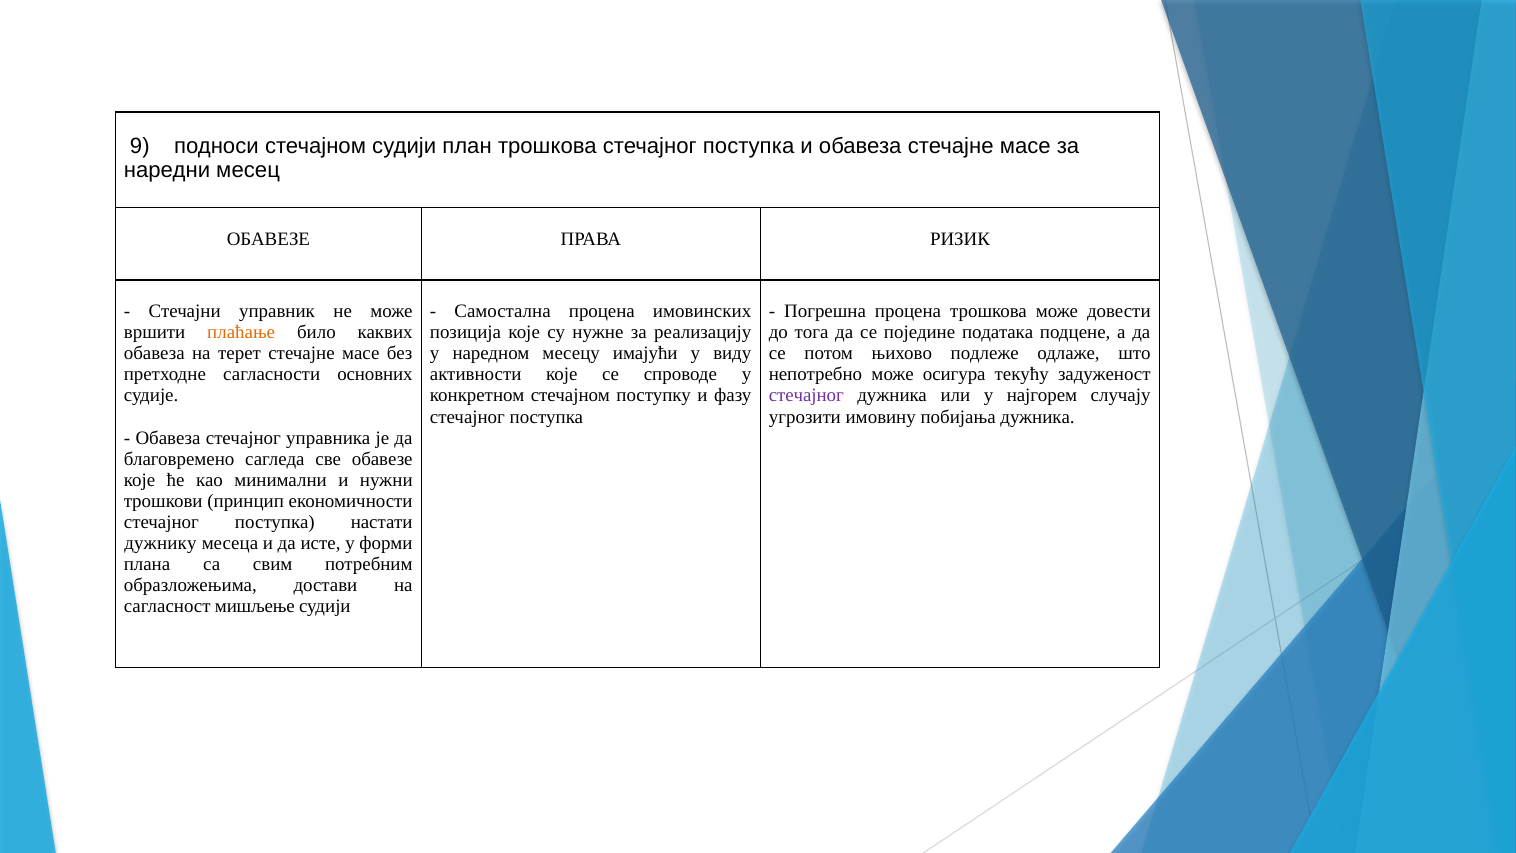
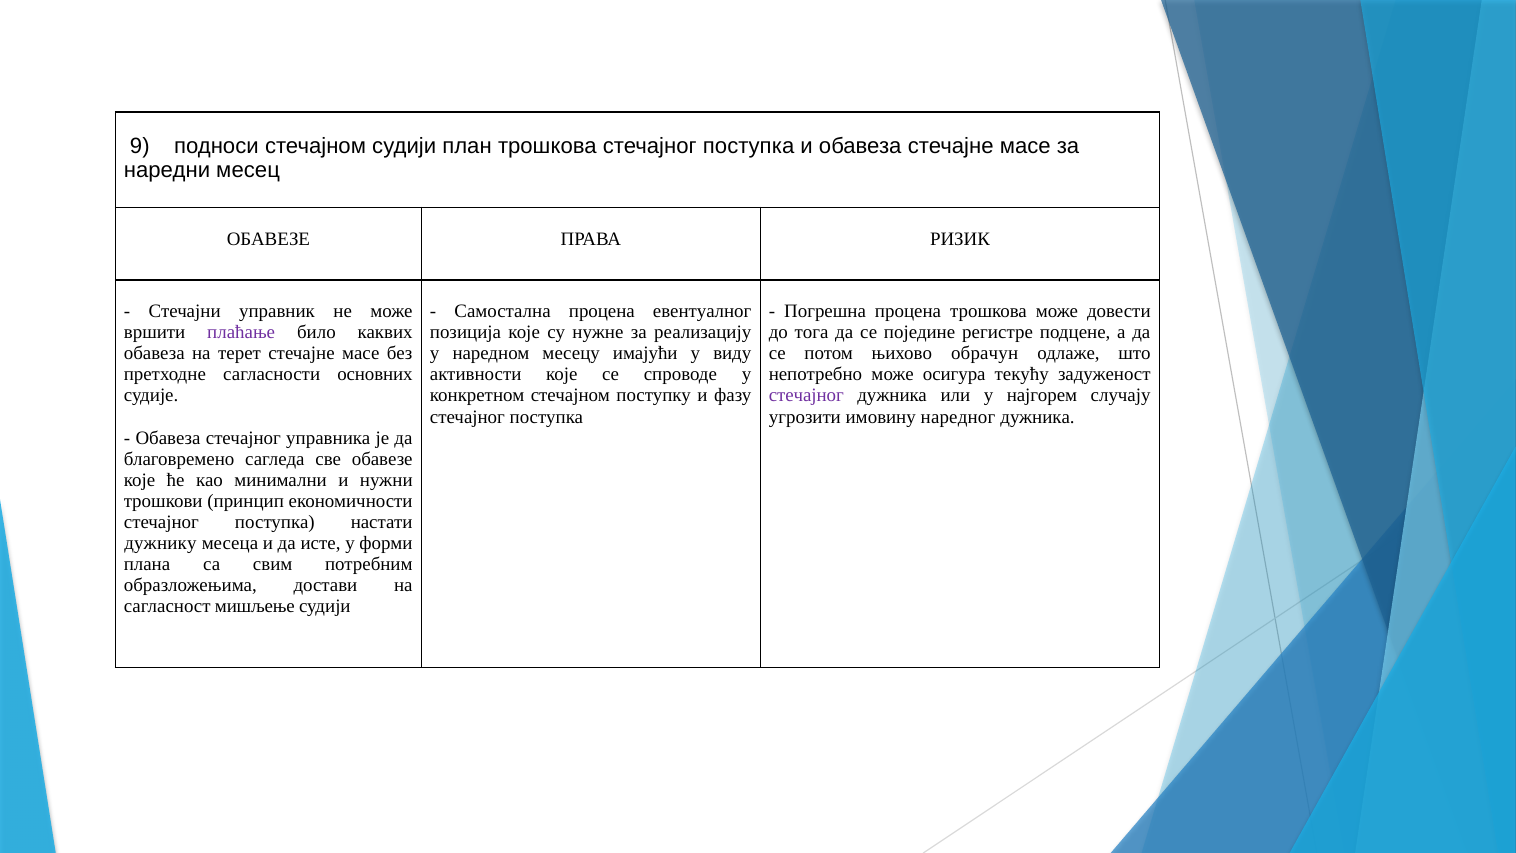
имовинских: имовинских -> евентуалног (702, 311)
плаћање colour: orange -> purple (241, 332)
података: података -> регистре (998, 332)
подлеже: подлеже -> обрачун (985, 354)
побијања: побијања -> наредног (958, 417)
